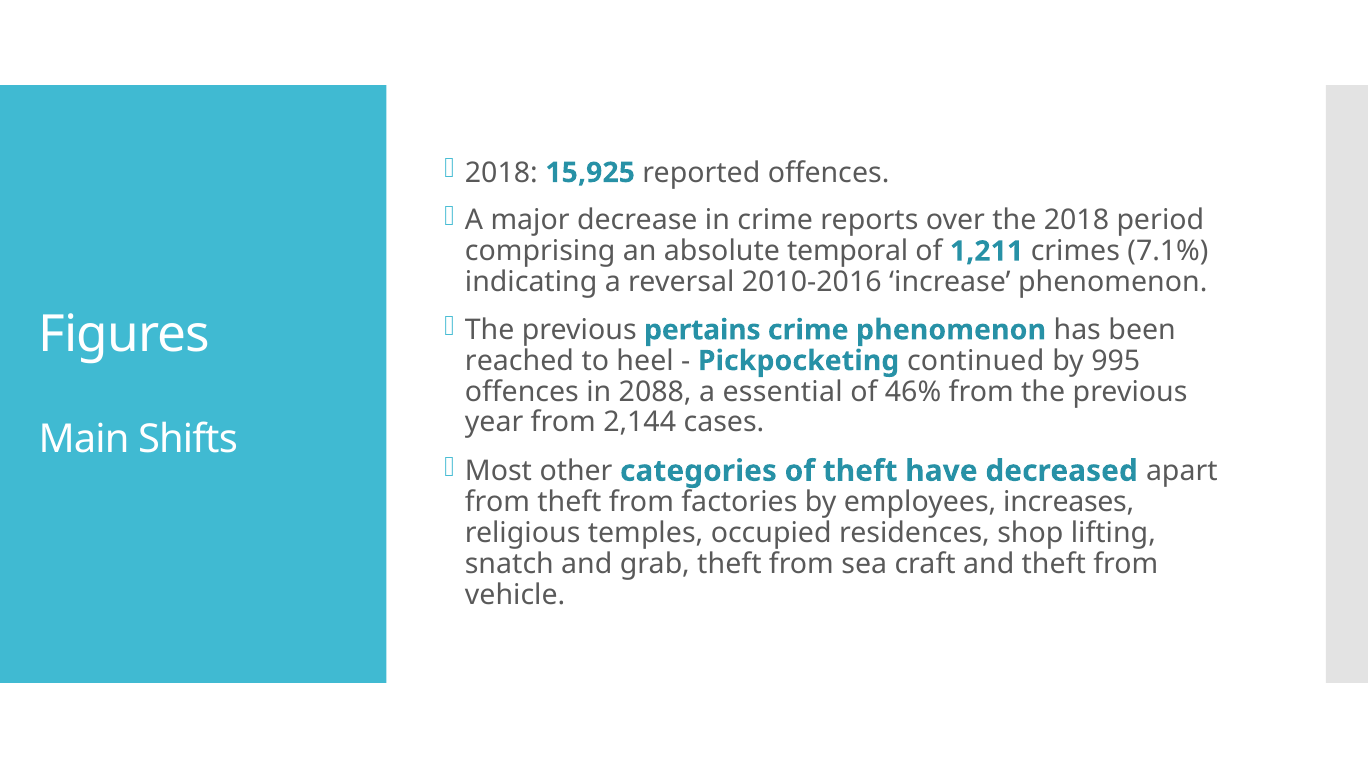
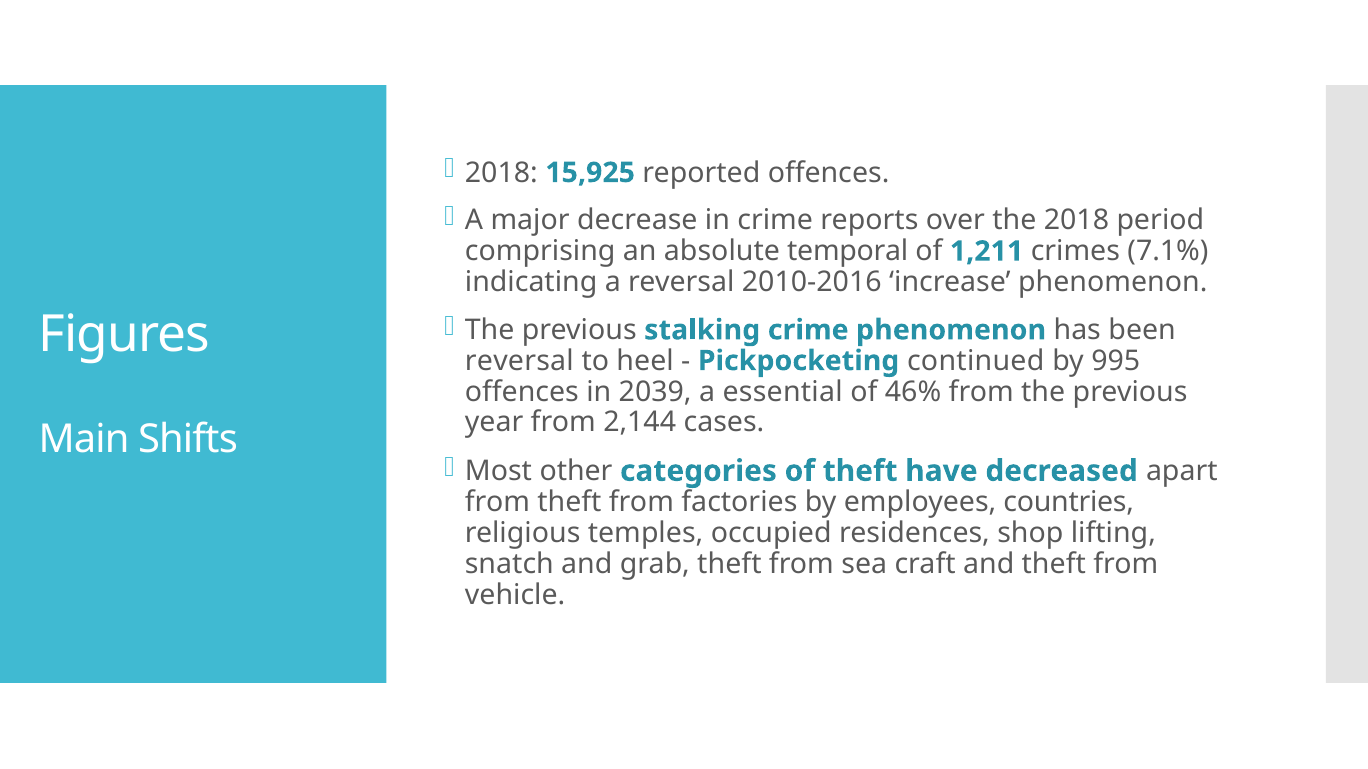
pertains: pertains -> stalking (702, 330)
reached: reached -> reversal (519, 361)
2088: 2088 -> 2039 (655, 392)
increases: increases -> countries (1069, 503)
